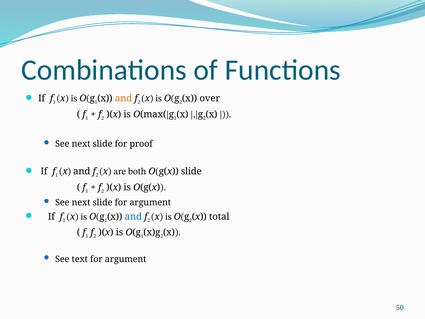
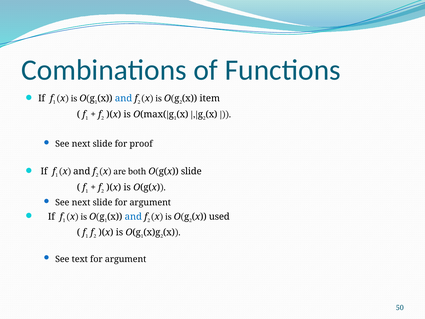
and colour: orange -> blue (124, 98)
over: over -> item (210, 98)
total: total -> used (219, 216)
